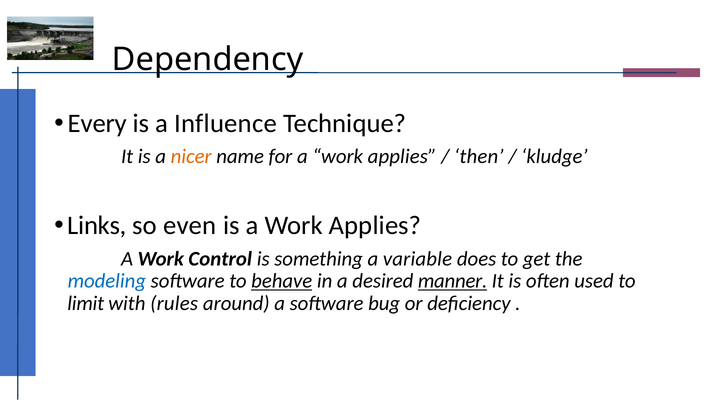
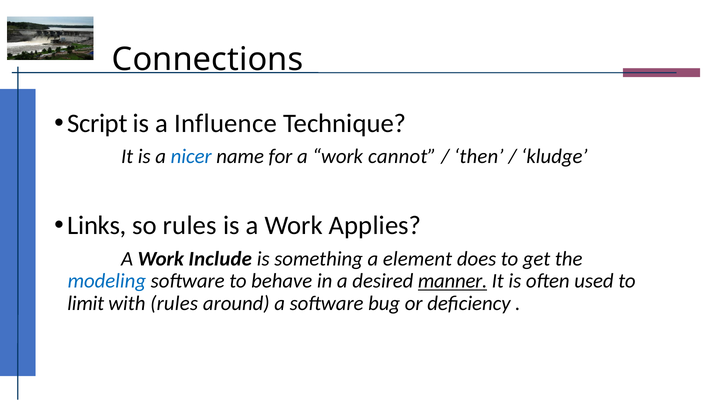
Dependency: Dependency -> Connections (208, 60)
Every: Every -> Script (97, 124)
nicer colour: orange -> blue (191, 157)
for a work applies: applies -> cannot (402, 157)
so even: even -> rules (190, 226)
Control: Control -> Include (220, 259)
variable: variable -> element (418, 259)
behave underline: present -> none (282, 281)
